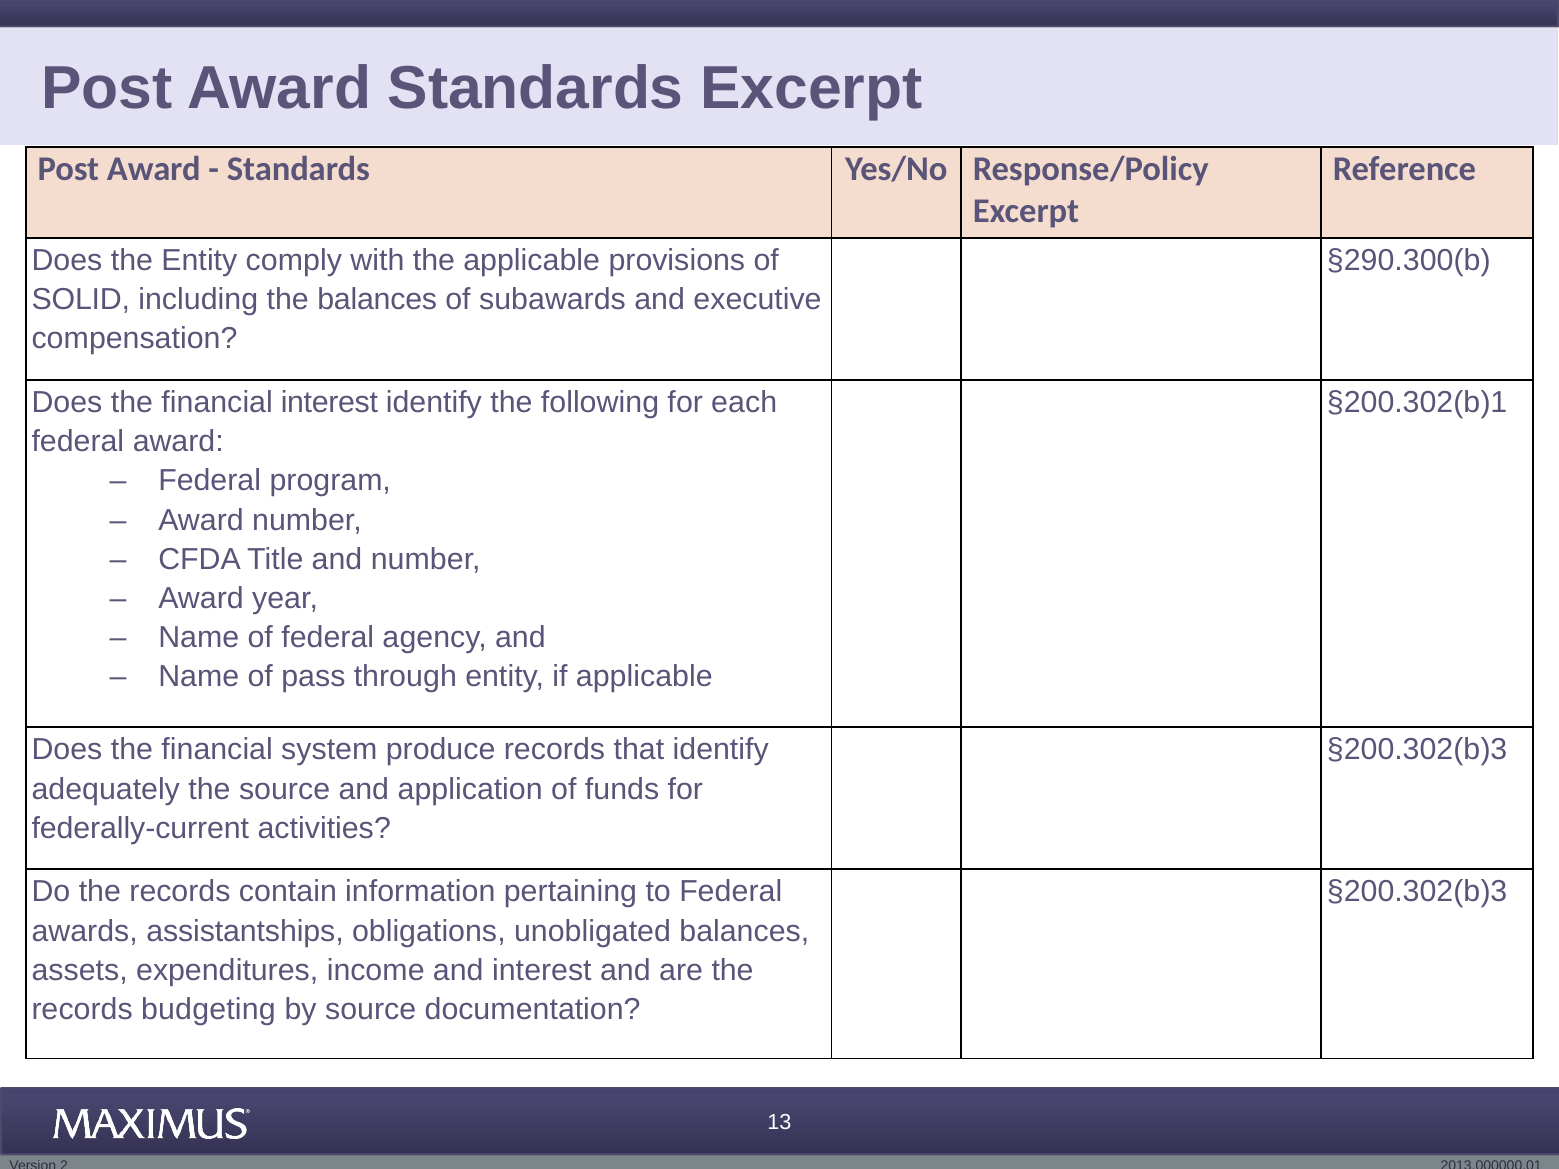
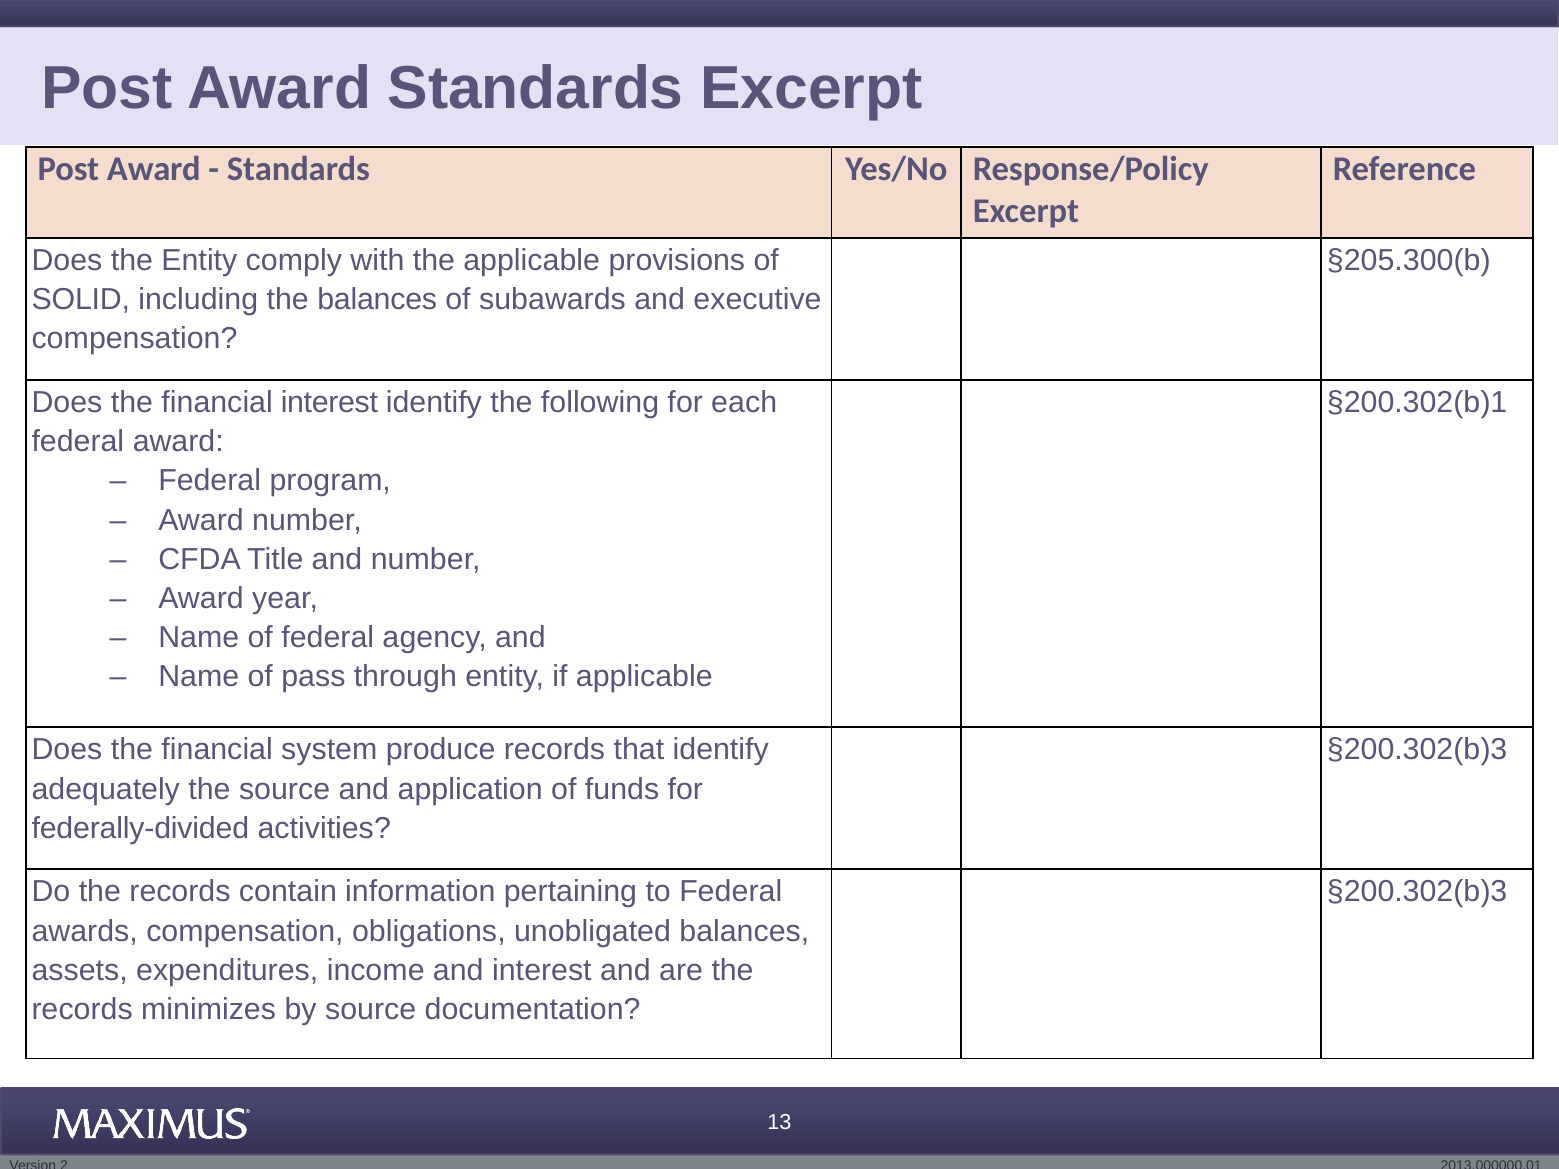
§290.300(b: §290.300(b -> §205.300(b (1409, 261)
federally-current: federally-current -> federally-divided (140, 828)
awards assistantships: assistantships -> compensation (245, 931)
budgeting: budgeting -> minimizes (209, 1010)
